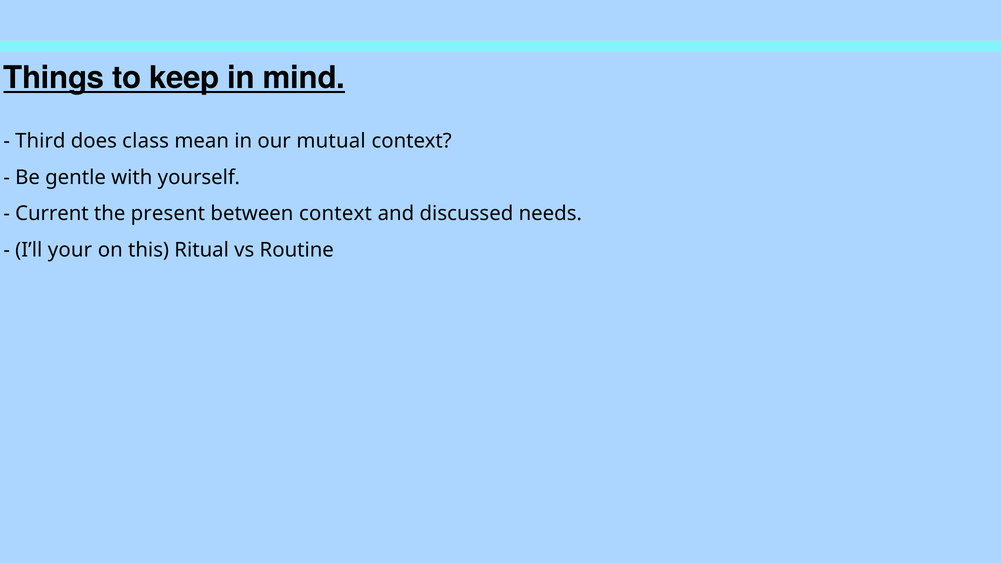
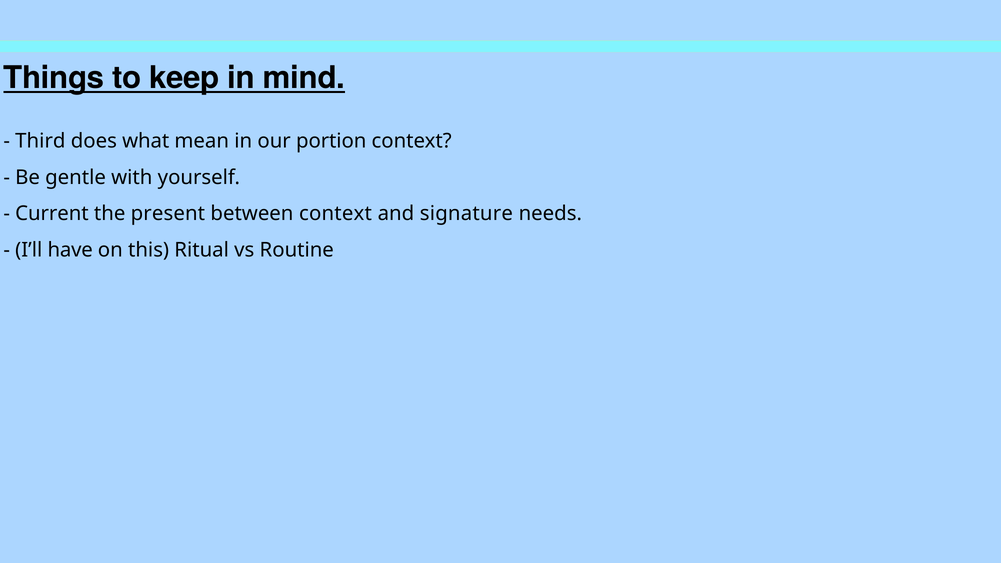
class: class -> what (146, 141)
mutual: mutual -> portion (331, 141)
discussed: discussed -> signature (466, 214)
your: your -> have (70, 250)
